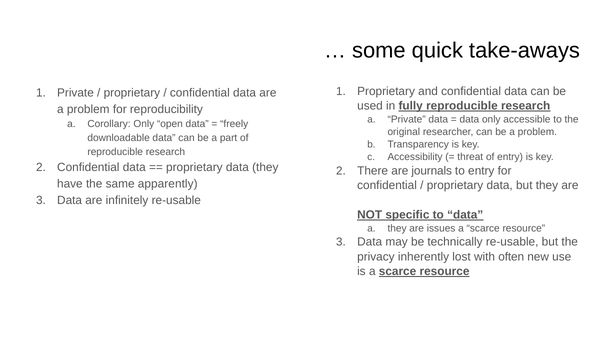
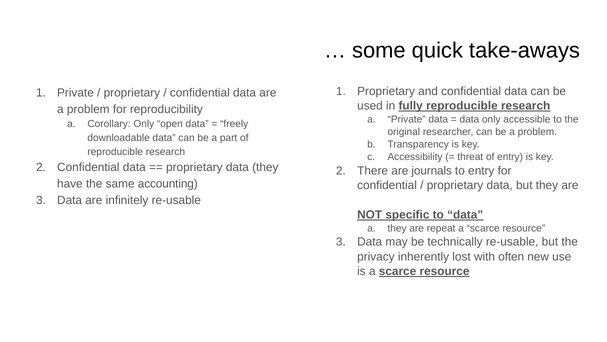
apparently: apparently -> accounting (168, 183)
issues: issues -> repeat (441, 228)
